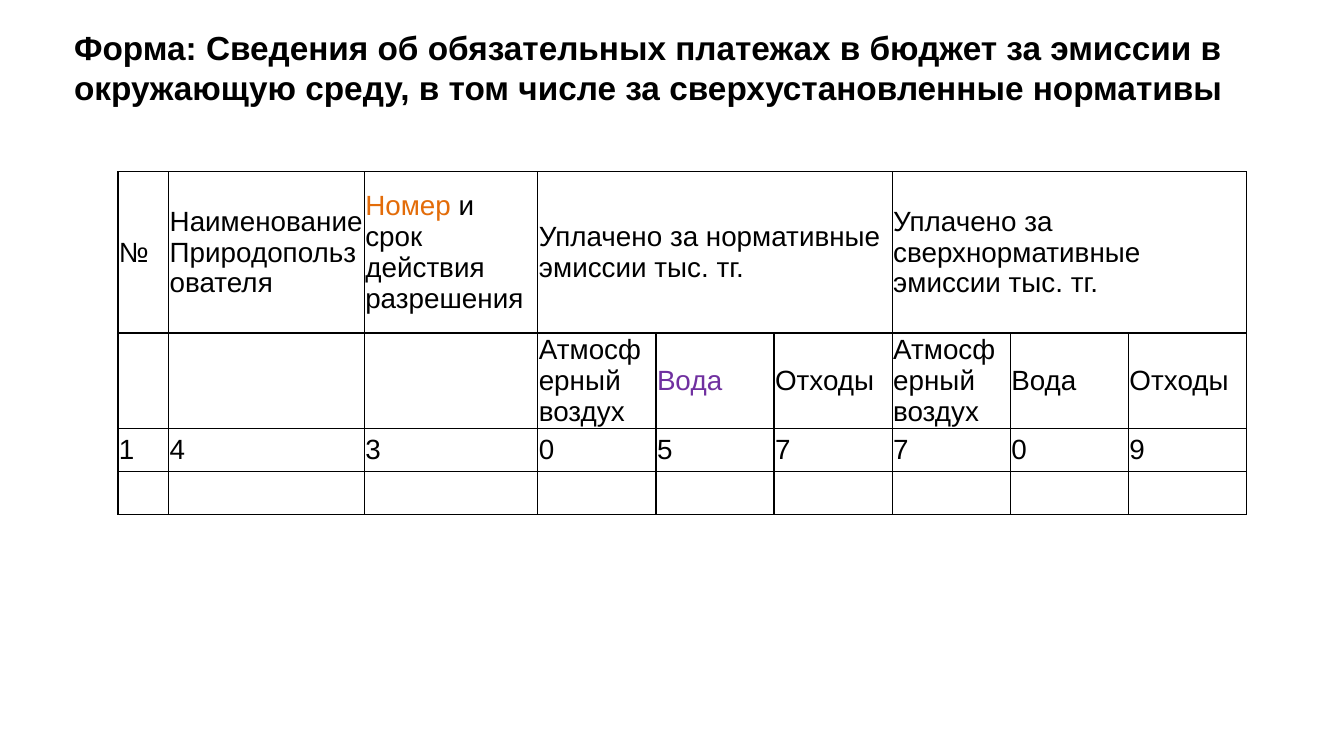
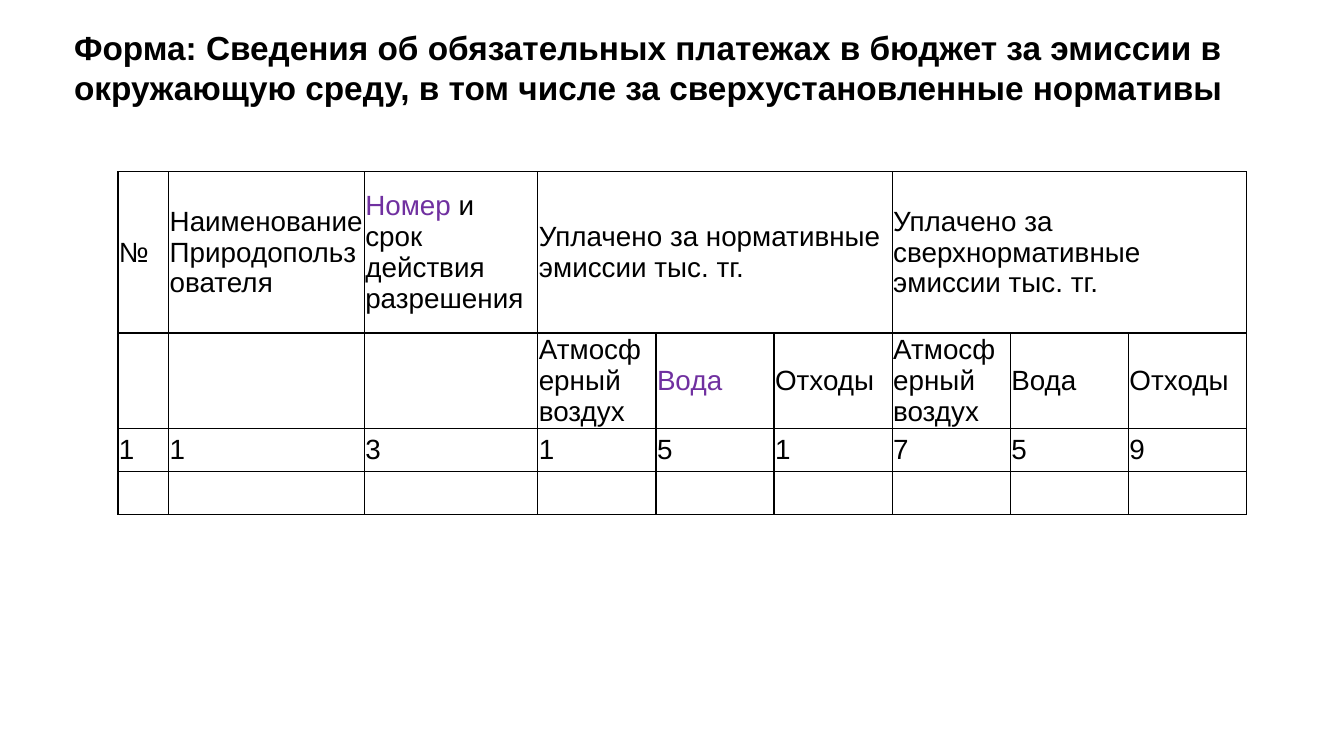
Номер colour: orange -> purple (408, 206)
1 4: 4 -> 1 (177, 450)
3 0: 0 -> 1 (547, 450)
5 7: 7 -> 1 (783, 450)
7 0: 0 -> 5 (1019, 450)
